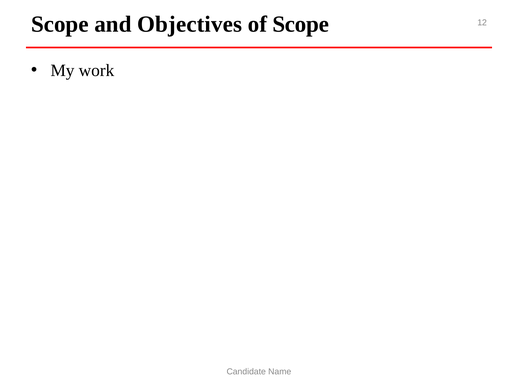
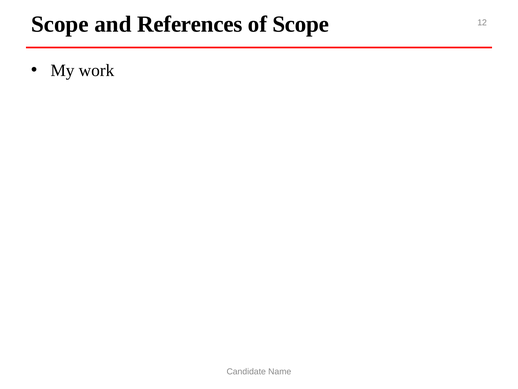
Objectives: Objectives -> References (190, 24)
